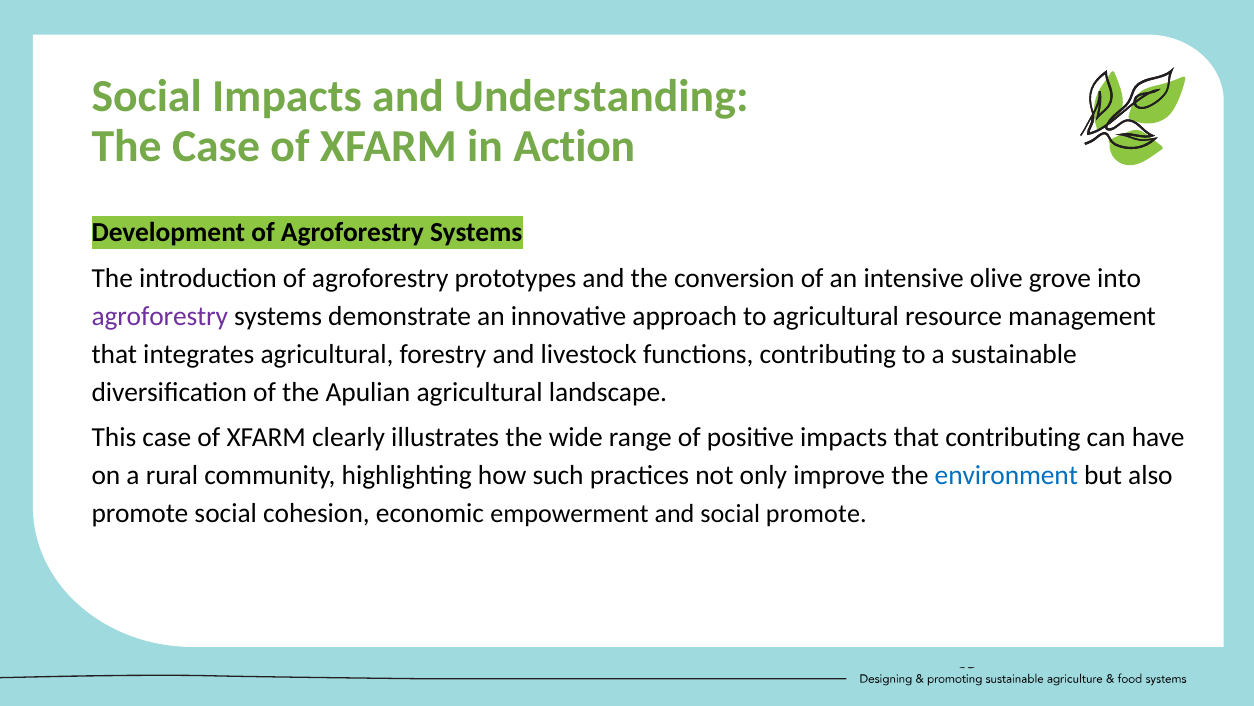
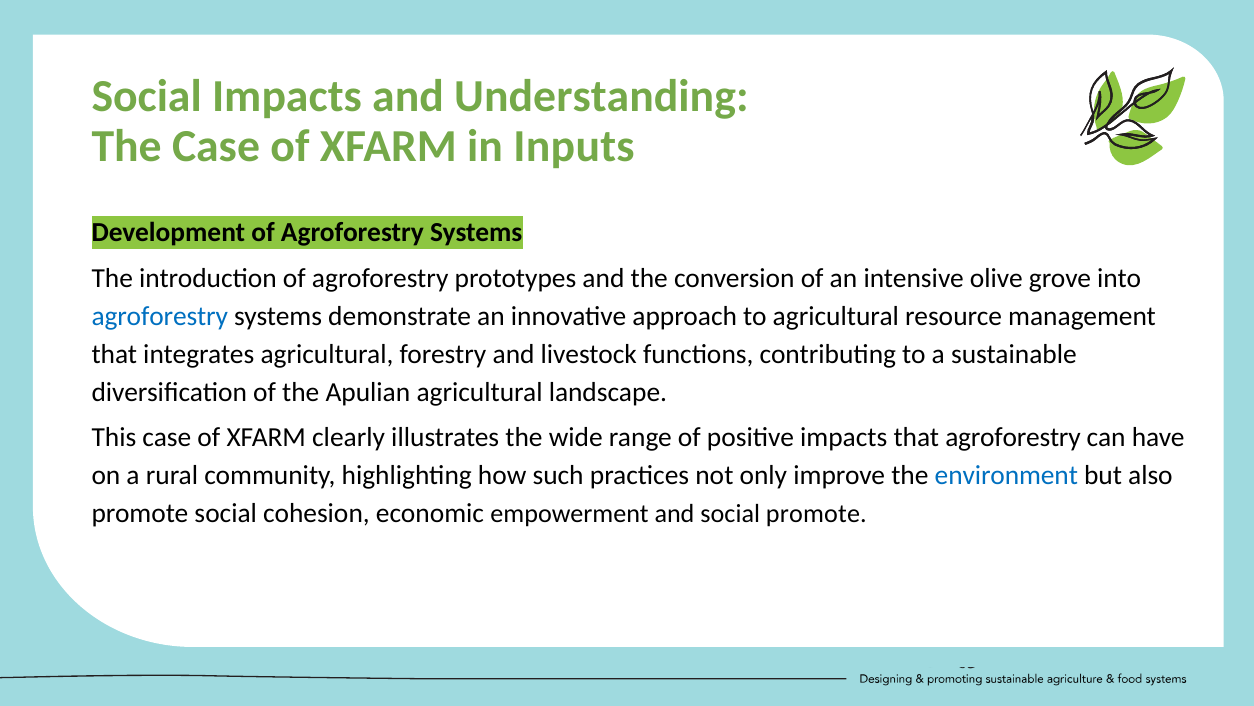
Action: Action -> Inputs (574, 146)
agroforestry colour: purple -> blue (160, 316)
that contributing: contributing -> agroforestry (1013, 438)
